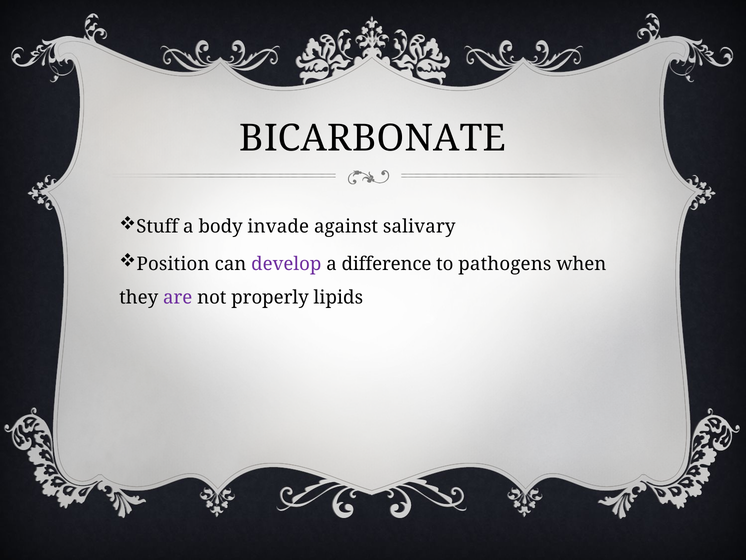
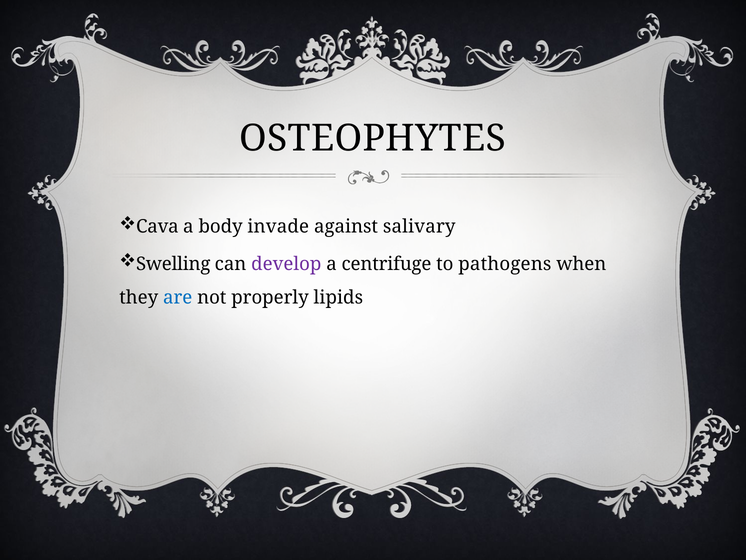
BICARBONATE: BICARBONATE -> OSTEOPHYTES (373, 138)
Stuff: Stuff -> Cava (157, 226)
Position: Position -> Swelling (173, 264)
difference: difference -> centrifuge (387, 264)
are colour: purple -> blue (178, 297)
